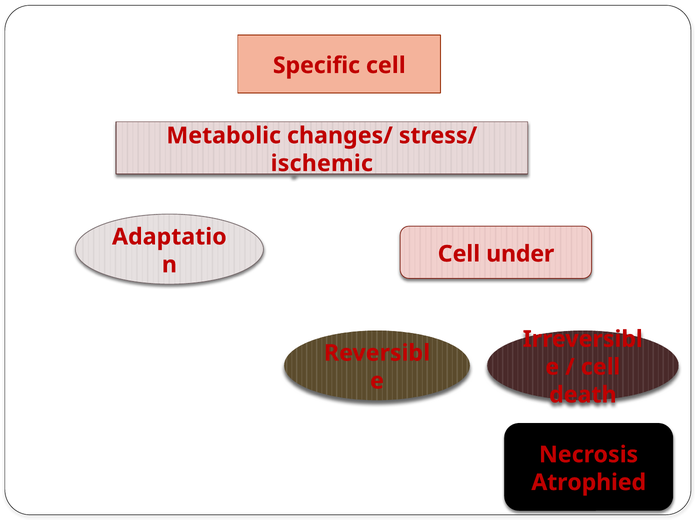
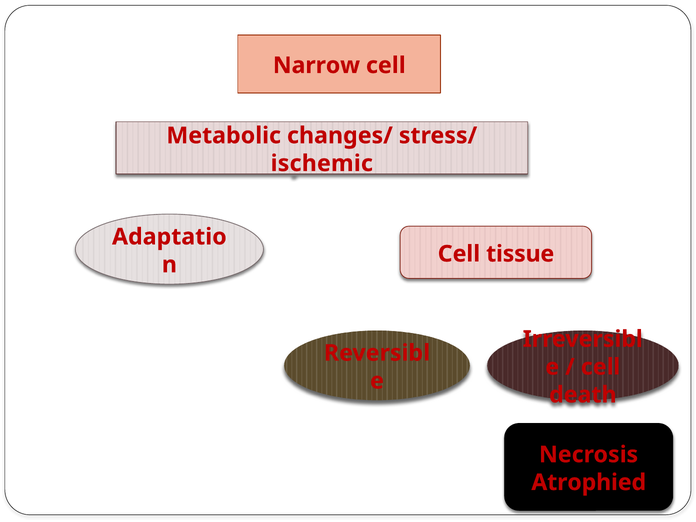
Specific: Specific -> Narrow (316, 65)
under: under -> tissue (520, 254)
